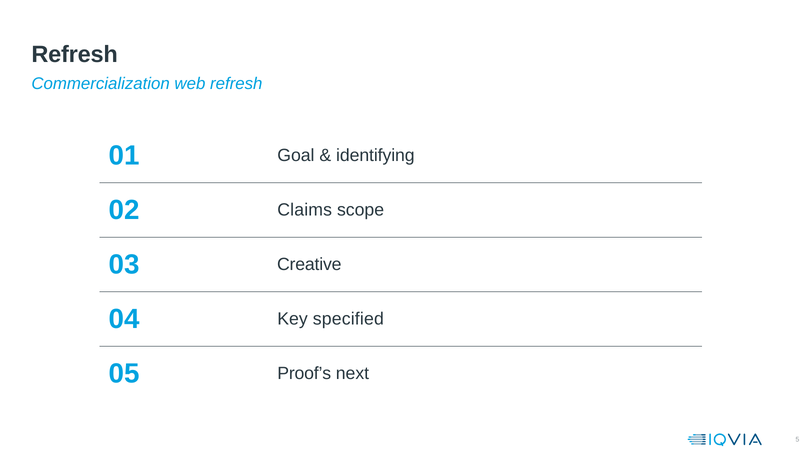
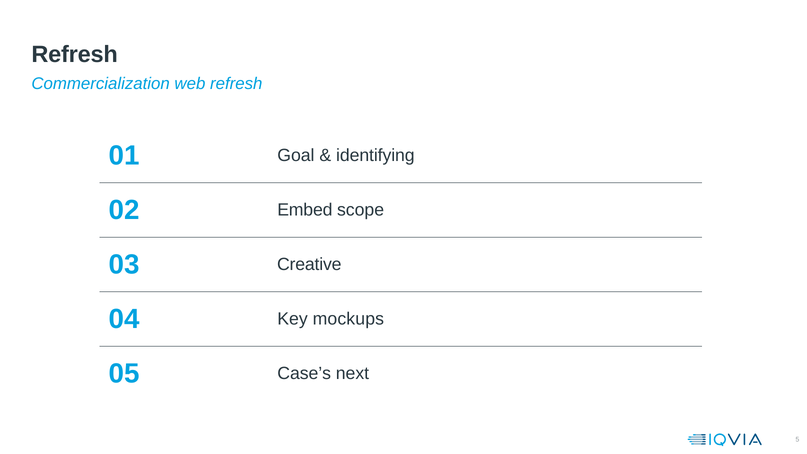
Claims: Claims -> Embed (305, 210)
specified: specified -> mockups (348, 319)
Proof’s: Proof’s -> Case’s (304, 373)
